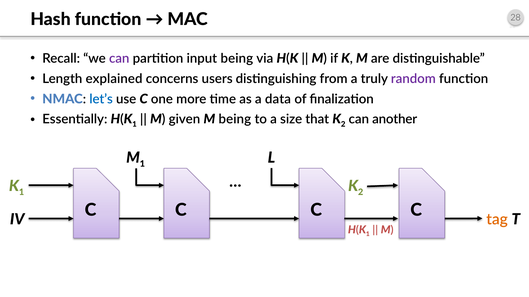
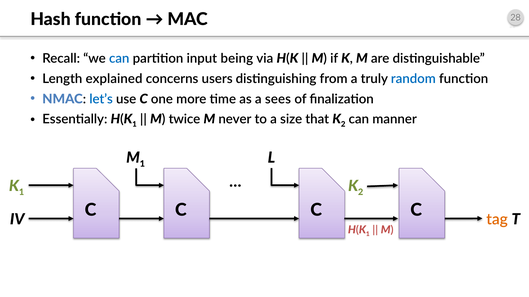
can colour: purple -> blue (119, 59)
random colour: purple -> blue (413, 79)
data: data -> sees (278, 99)
given: given -> twice (184, 119)
M being: being -> never (235, 119)
another: another -> manner (395, 119)
